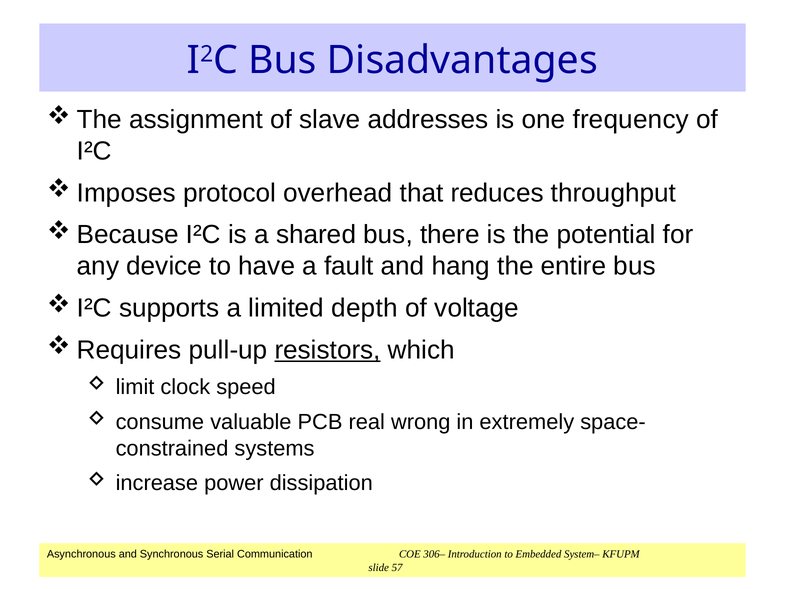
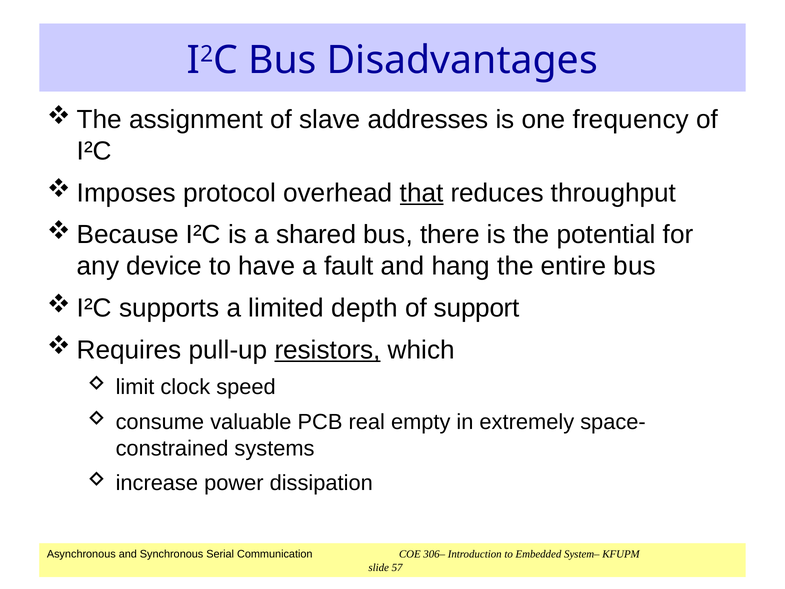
that underline: none -> present (422, 193)
voltage: voltage -> support (477, 308)
wrong: wrong -> empty (421, 422)
